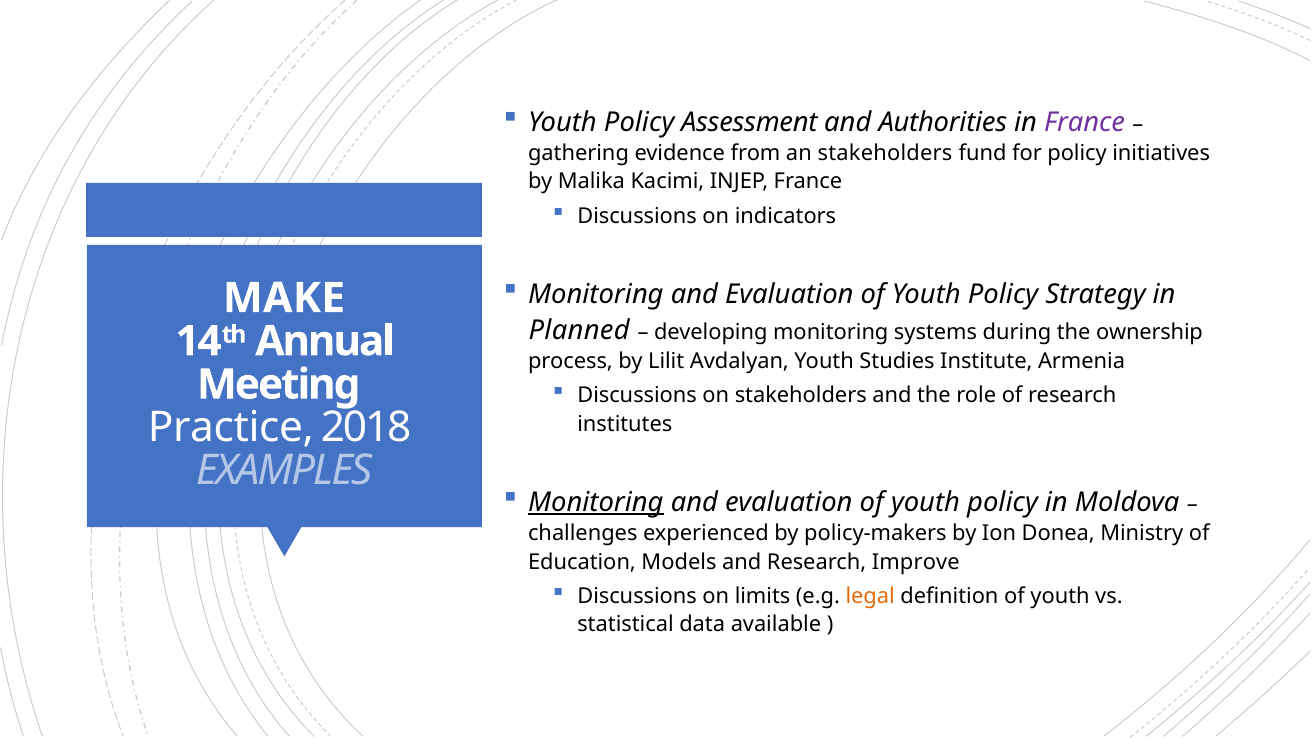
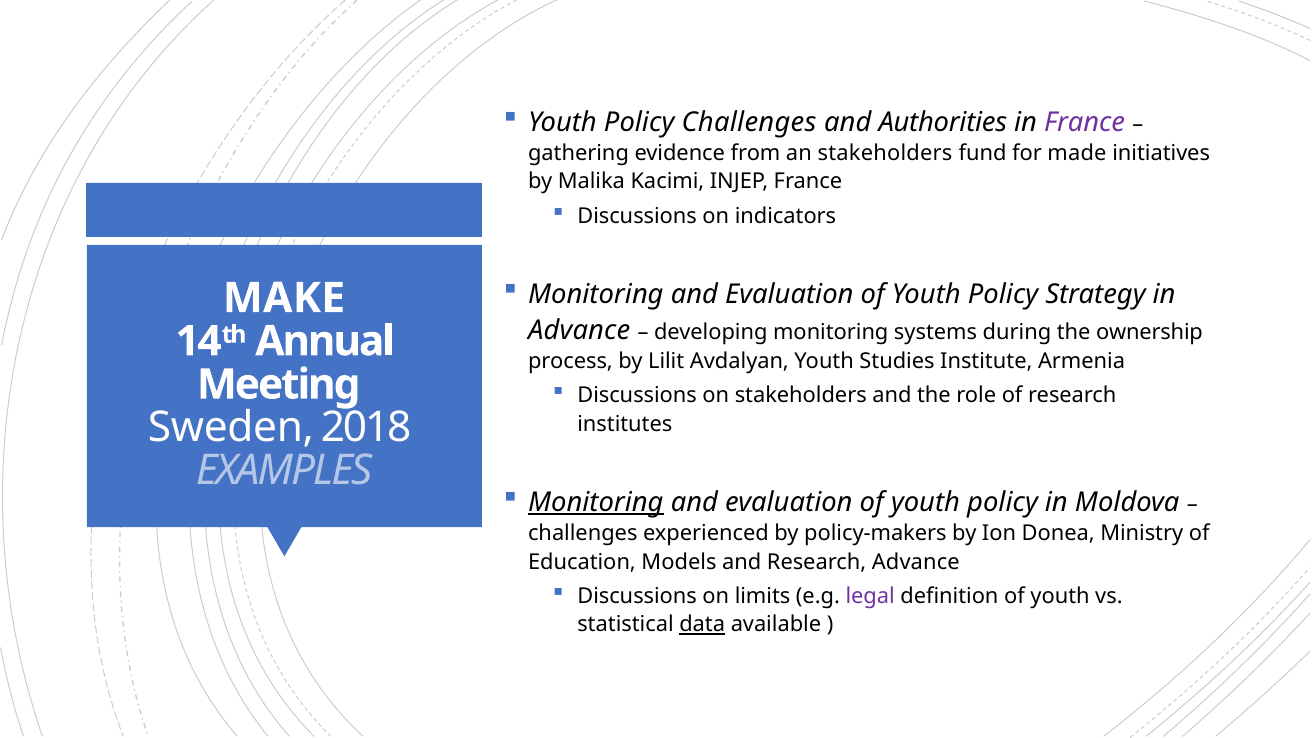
Policy Assessment: Assessment -> Challenges (749, 122)
for policy: policy -> made (1077, 154)
Planned: Planned -> Advance (579, 330)
Practice: Practice -> Sweden (231, 428)
Research Improve: Improve -> Advance (916, 562)
legal colour: orange -> purple (870, 597)
data underline: none -> present (702, 625)
